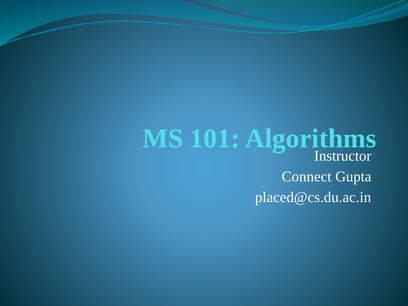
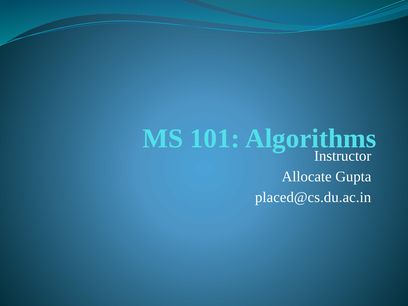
Connect: Connect -> Allocate (307, 177)
